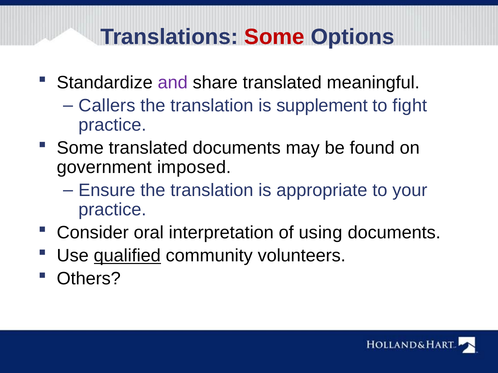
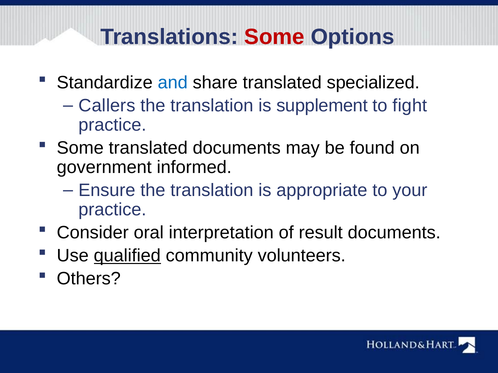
and colour: purple -> blue (173, 83)
meaningful: meaningful -> specialized (373, 83)
imposed: imposed -> informed (194, 167)
using: using -> result (321, 233)
